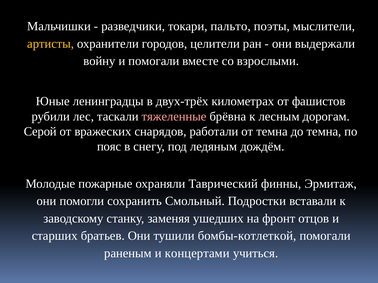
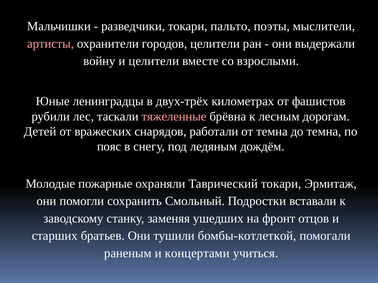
артисты colour: yellow -> pink (51, 44)
и помогали: помогали -> целители (154, 61)
Серой: Серой -> Детей (40, 132)
Таврический финны: финны -> токари (281, 184)
